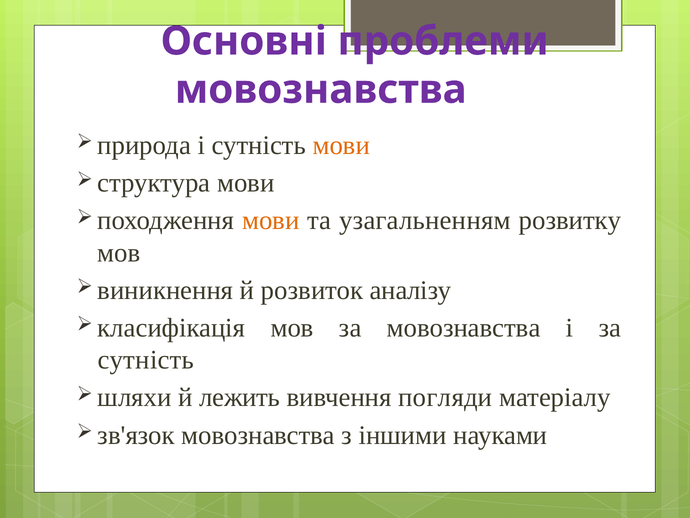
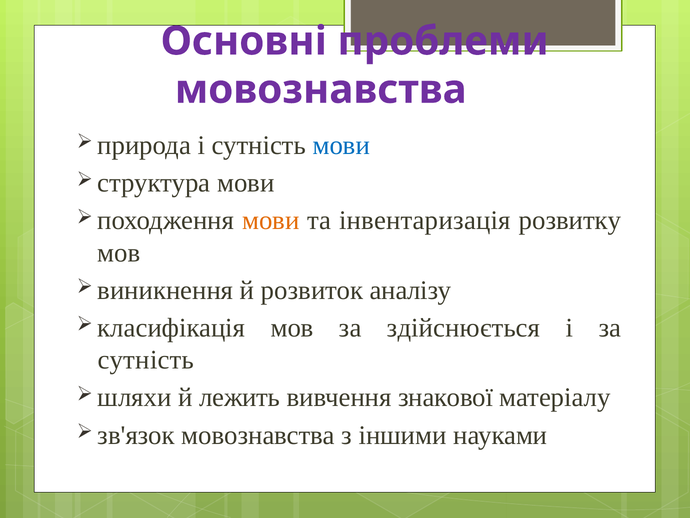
мови colour: orange -> blue (341, 145)
узагальненням: узагальненням -> інвентаризація (425, 220)
за мовознавства: мовознавства -> здійснюється (464, 328)
погляди: погляди -> знакової (446, 397)
